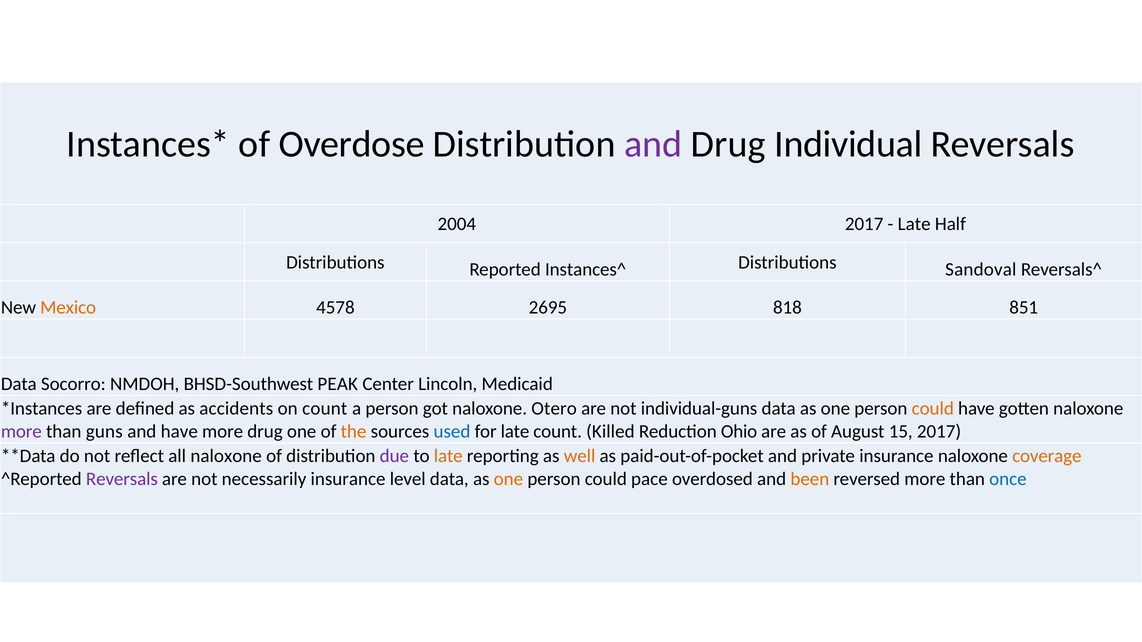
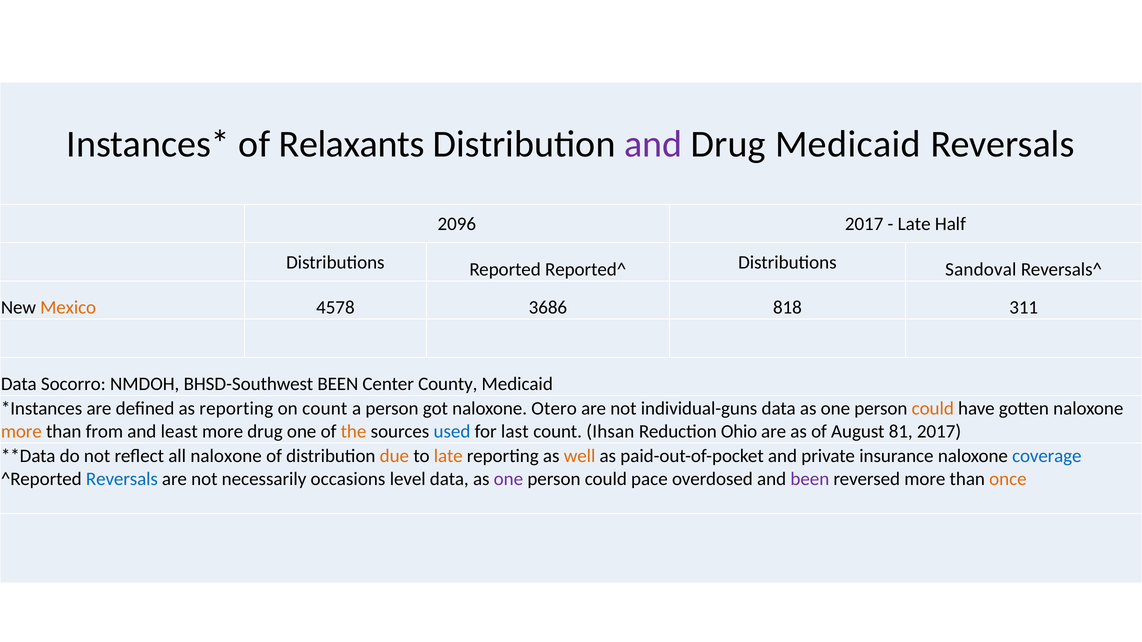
Overdose: Overdose -> Relaxants (352, 144)
Drug Individual: Individual -> Medicaid (848, 144)
2004: 2004 -> 2096 (457, 224)
Instances^: Instances^ -> Reported^ (586, 270)
2695: 2695 -> 3686 (548, 308)
851: 851 -> 311 (1024, 308)
BHSD-Southwest PEAK: PEAK -> BEEN (338, 384)
Lincoln: Lincoln -> County (448, 384)
as accidents: accidents -> reporting (236, 409)
more colour: purple -> orange (21, 432)
guns: guns -> from (104, 432)
and have: have -> least (179, 432)
for late: late -> last (515, 432)
Killed: Killed -> Ihsan (610, 432)
15: 15 -> 81 (901, 432)
due colour: purple -> orange (394, 456)
coverage colour: orange -> blue (1047, 456)
Reversals colour: purple -> blue (122, 479)
necessarily insurance: insurance -> occasions (348, 479)
one colour: orange -> purple (508, 479)
been colour: orange -> purple (810, 479)
once colour: blue -> orange (1008, 479)
